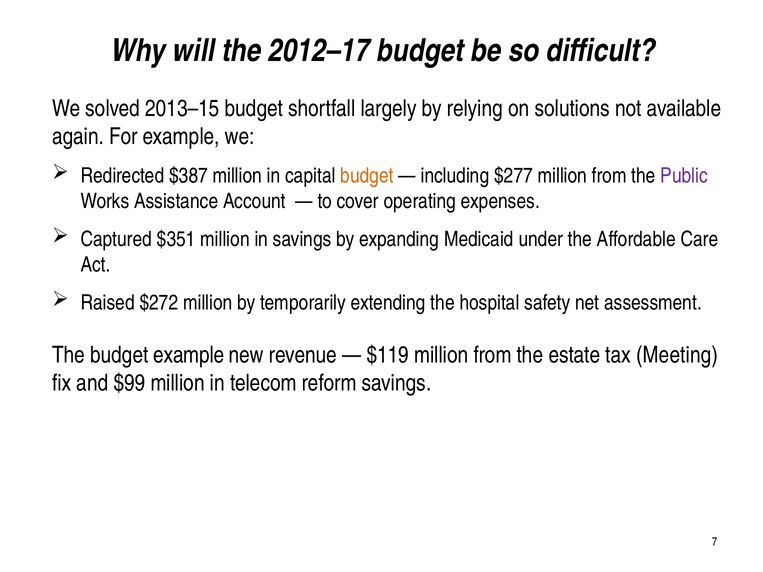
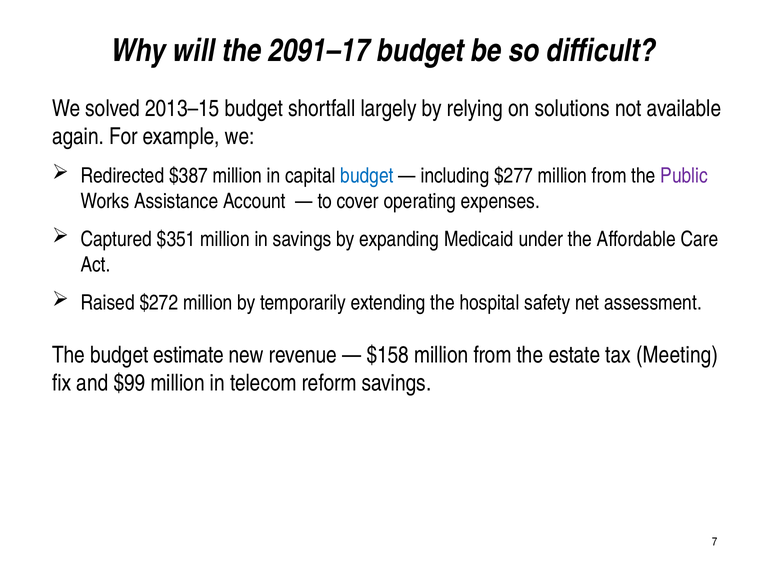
2012–17: 2012–17 -> 2091–17 (319, 51)
budget colour: orange -> blue (367, 176)
budget example: example -> estimate (189, 355)
$119: $119 -> $158 (388, 355)
